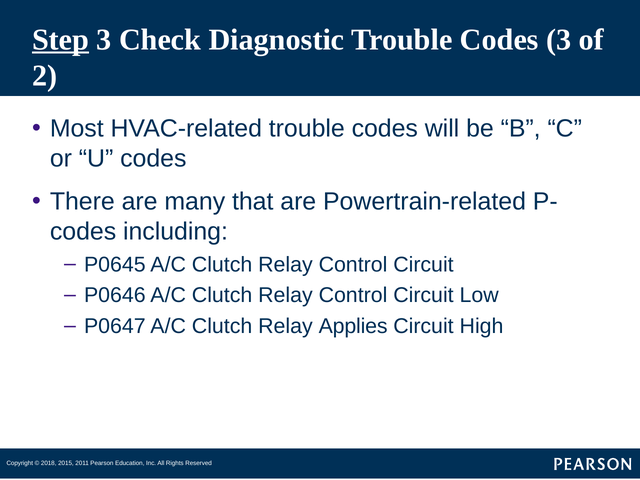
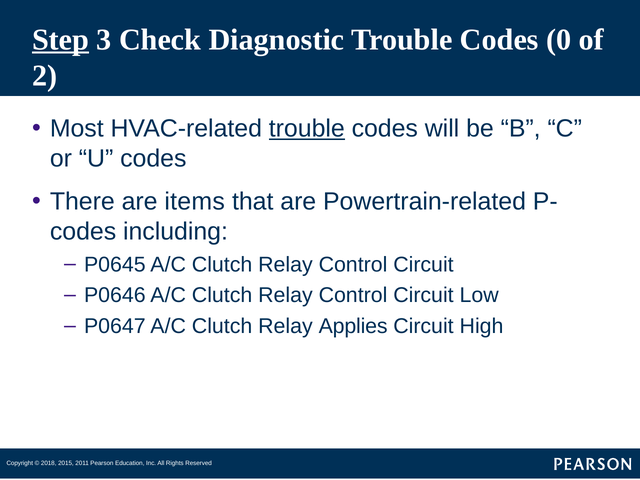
Codes 3: 3 -> 0 (559, 40)
trouble underline: none -> present (307, 129)
many: many -> items (195, 202)
